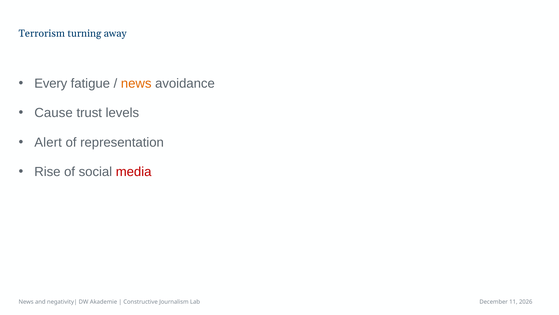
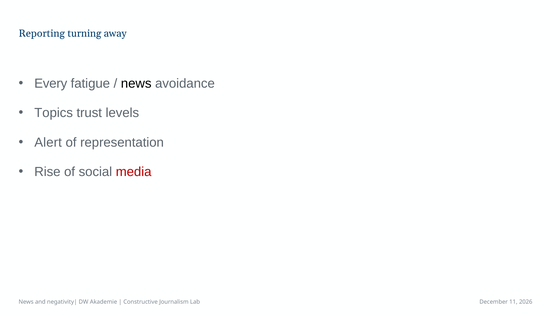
Terrorism: Terrorism -> Reporting (42, 33)
news colour: orange -> black (136, 83)
Cause: Cause -> Topics (54, 113)
